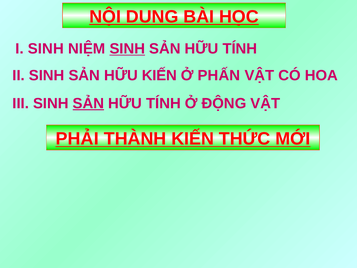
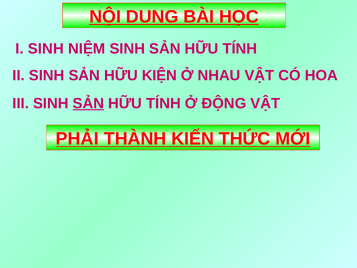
SINH underline: present -> none (127, 49)
HỮU KIẾN: KIẾN -> KIỆN (159, 75)
PHẤN: PHẤN -> NHAU (219, 75)
